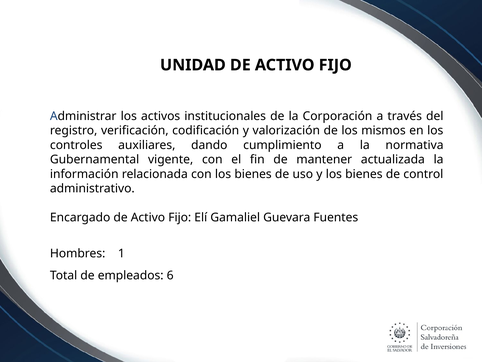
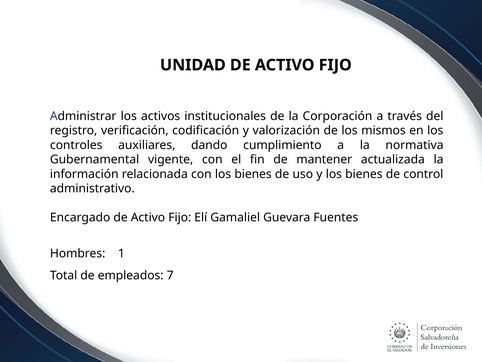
6: 6 -> 7 (170, 275)
